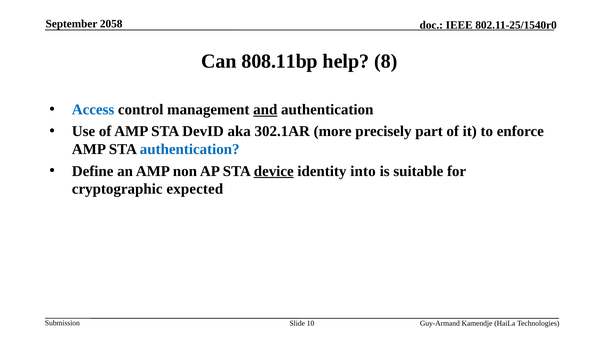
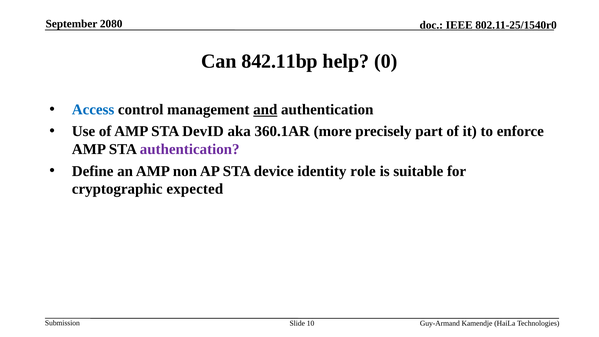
2058: 2058 -> 2080 (111, 24)
808.11bp: 808.11bp -> 842.11bp (280, 61)
8: 8 -> 0 (386, 61)
302.1AR: 302.1AR -> 360.1AR (282, 131)
authentication colour: blue -> purple (190, 149)
device underline: present -> none (274, 171)
into: into -> role (363, 171)
